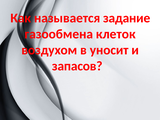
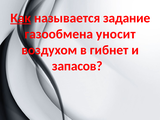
Как underline: none -> present (21, 18)
клеток: клеток -> уносит (116, 34)
уносит: уносит -> гибнет (109, 50)
